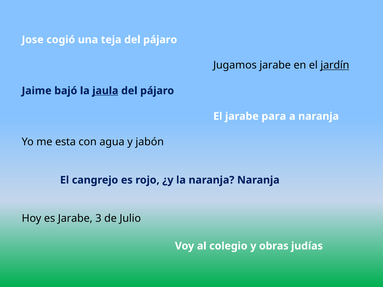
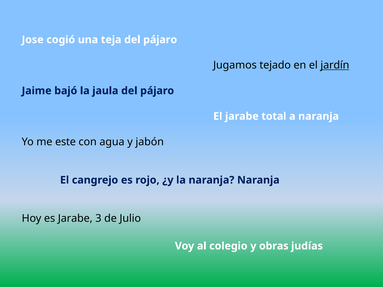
Jugamos jarabe: jarabe -> tejado (275, 65)
jaula underline: present -> none (105, 91)
para: para -> total (274, 116)
esta: esta -> este (65, 142)
